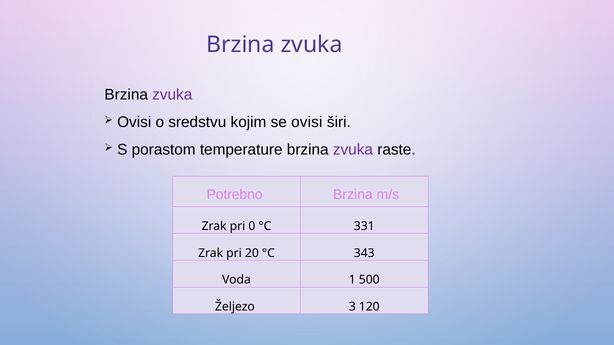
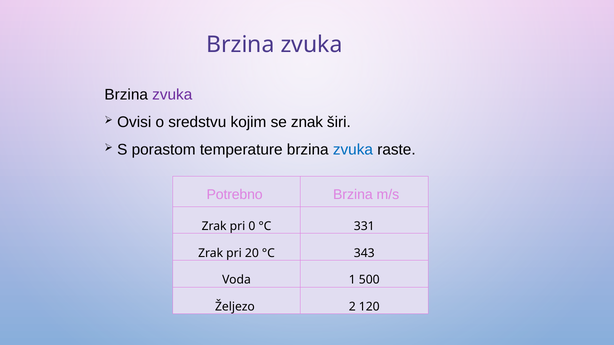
se ovisi: ovisi -> znak (307, 122)
zvuka colour: purple -> blue (353, 150)
3: 3 -> 2 (352, 307)
